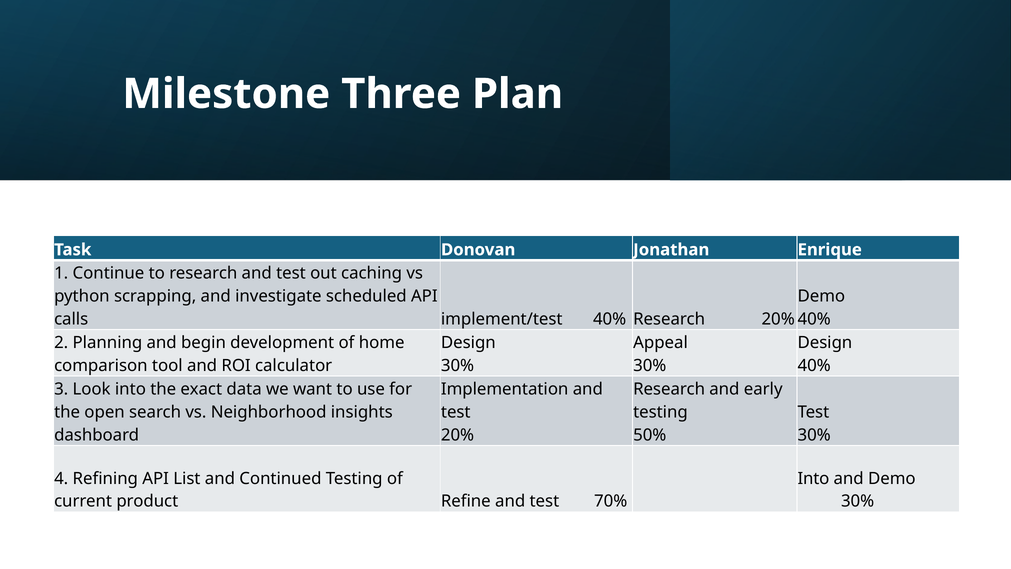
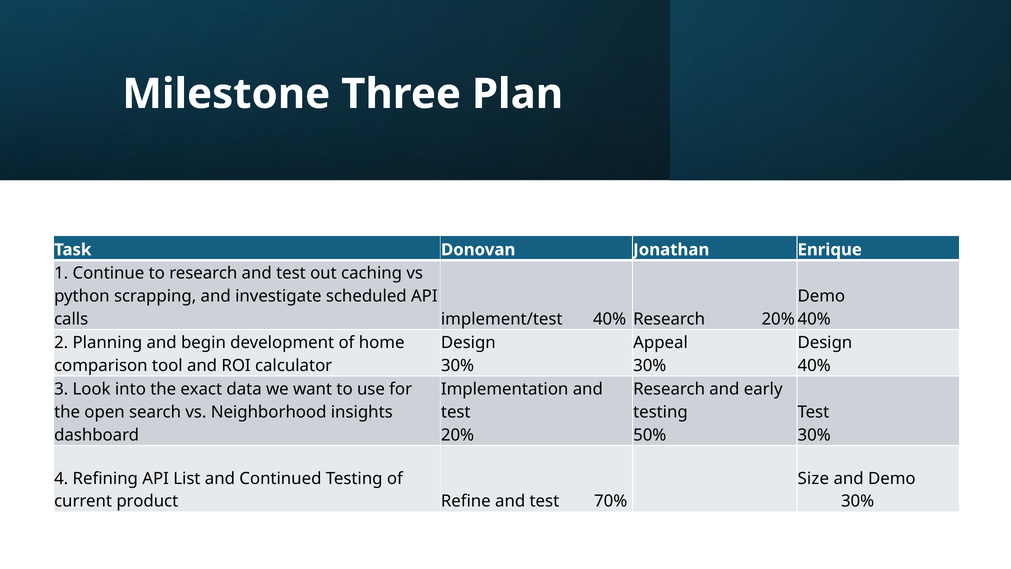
Into: Into -> Size (813, 478)
